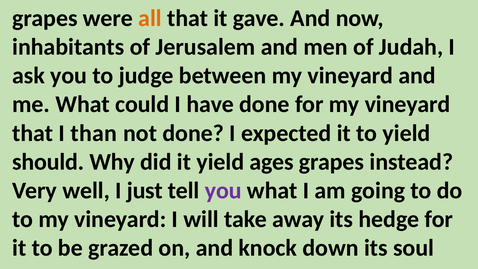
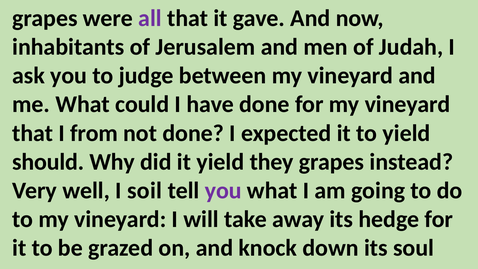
all colour: orange -> purple (150, 18)
than: than -> from (94, 133)
ages: ages -> they (272, 162)
just: just -> soil (145, 190)
